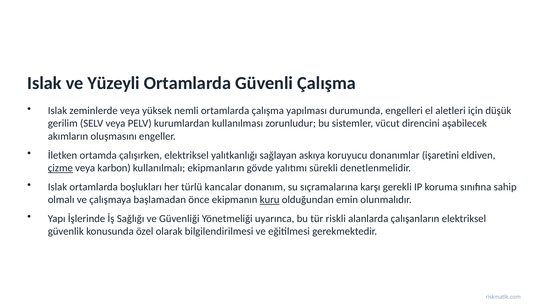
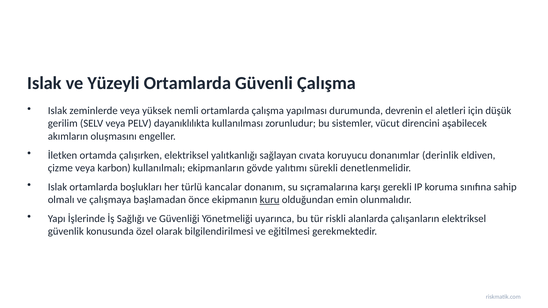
engelleri: engelleri -> devrenin (404, 111)
kurumlardan: kurumlardan -> dayanıklılıkta (182, 124)
askıya: askıya -> cıvata (312, 155)
işaretini: işaretini -> derinlik (440, 155)
çizme underline: present -> none (60, 168)
